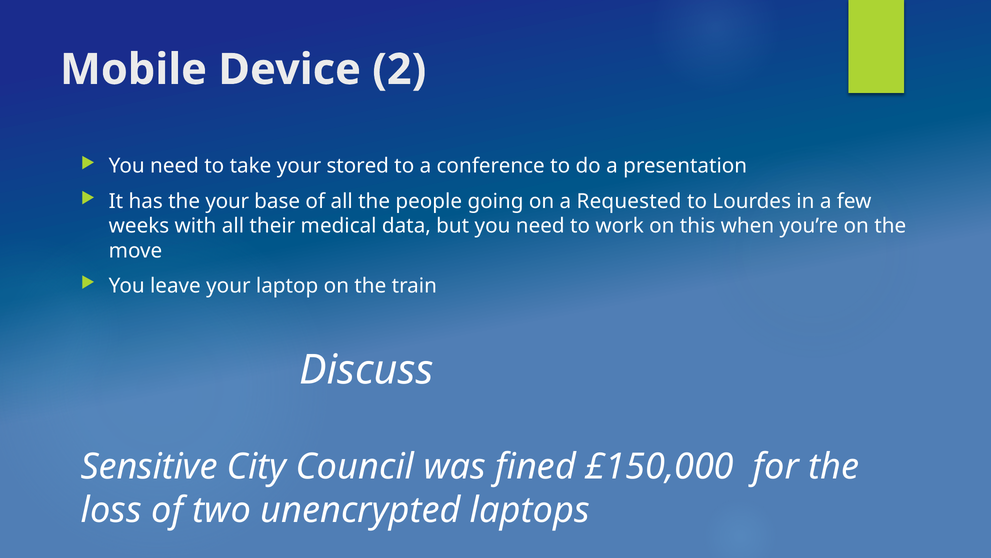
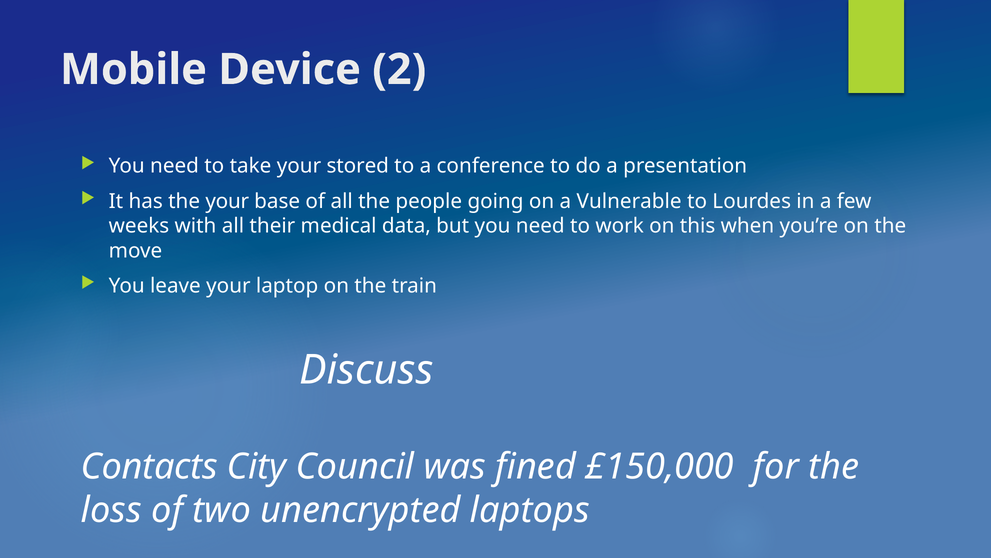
Requested: Requested -> Vulnerable (629, 201)
Sensitive: Sensitive -> Contacts (149, 466)
